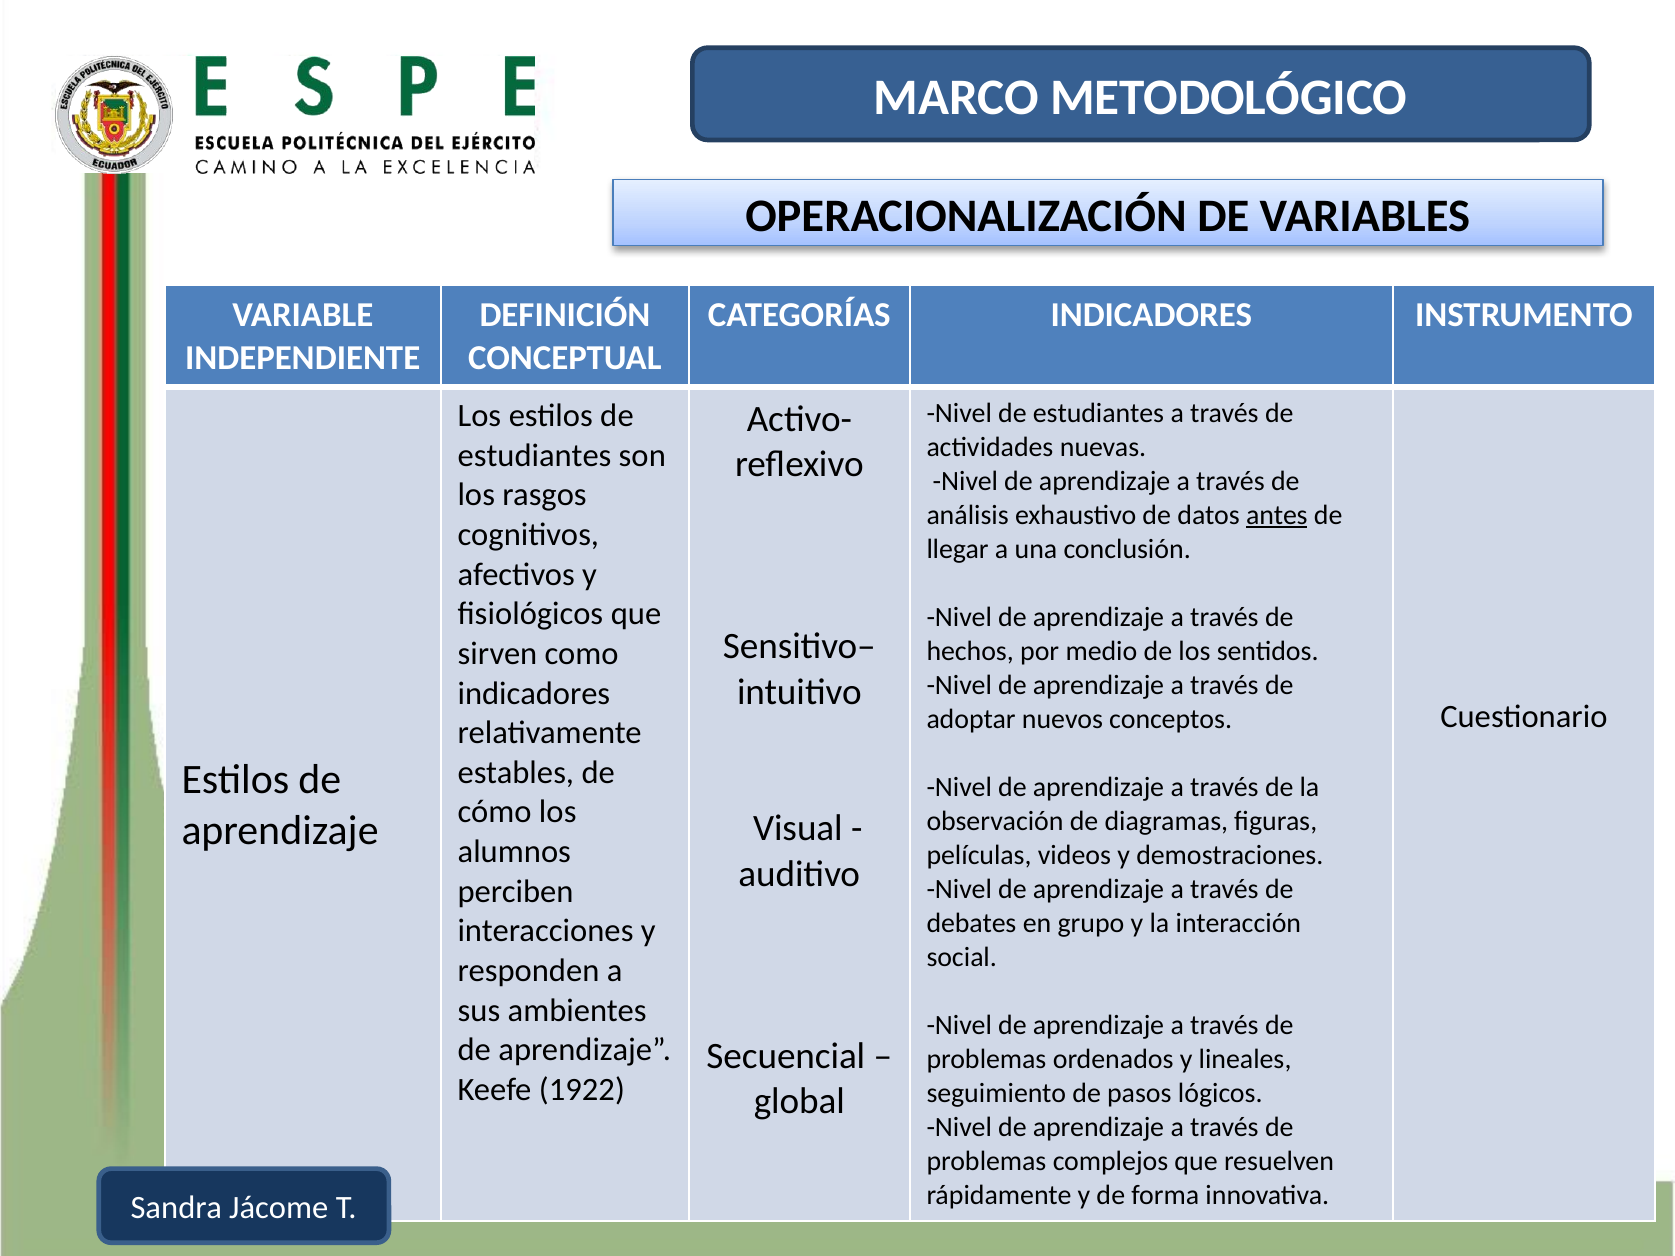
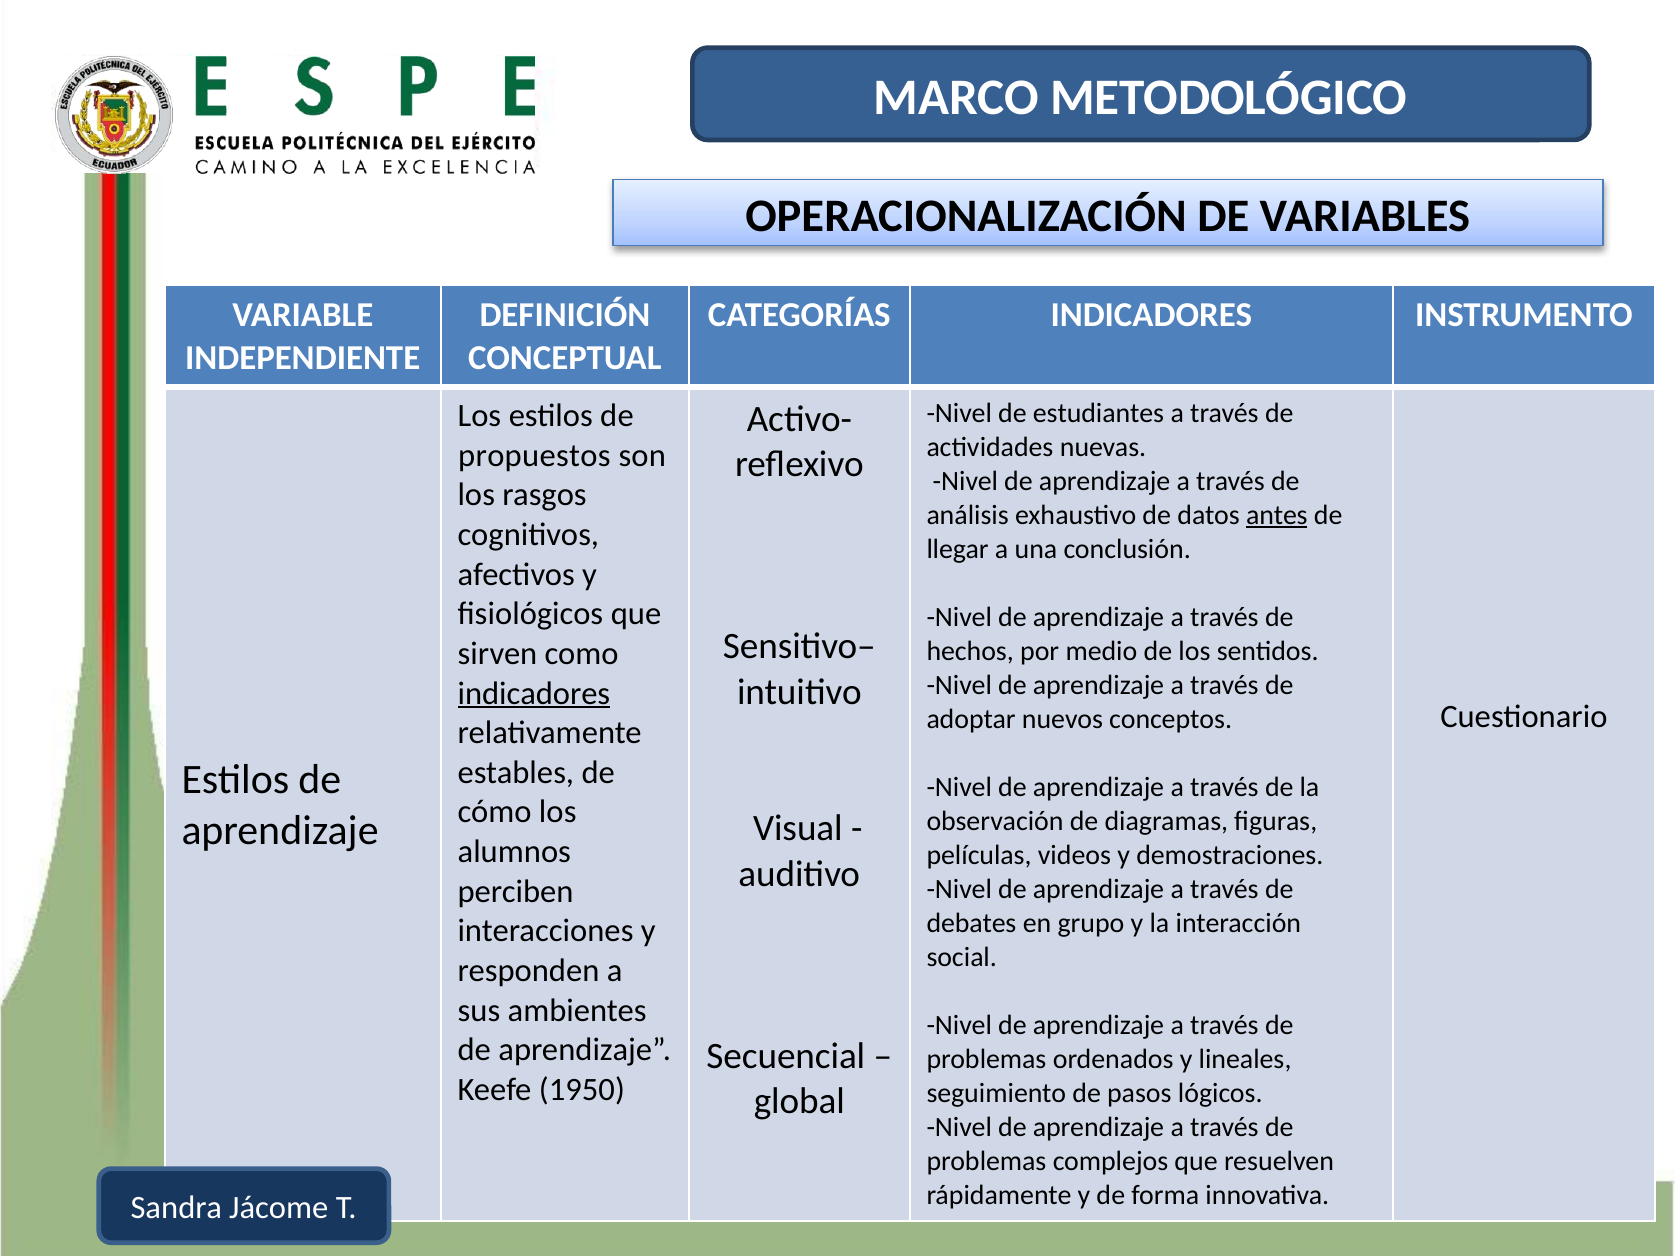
estudiantes: estudiantes -> propuestos (534, 456)
indicadores underline: none -> present (534, 693)
1922: 1922 -> 1950 (582, 1090)
